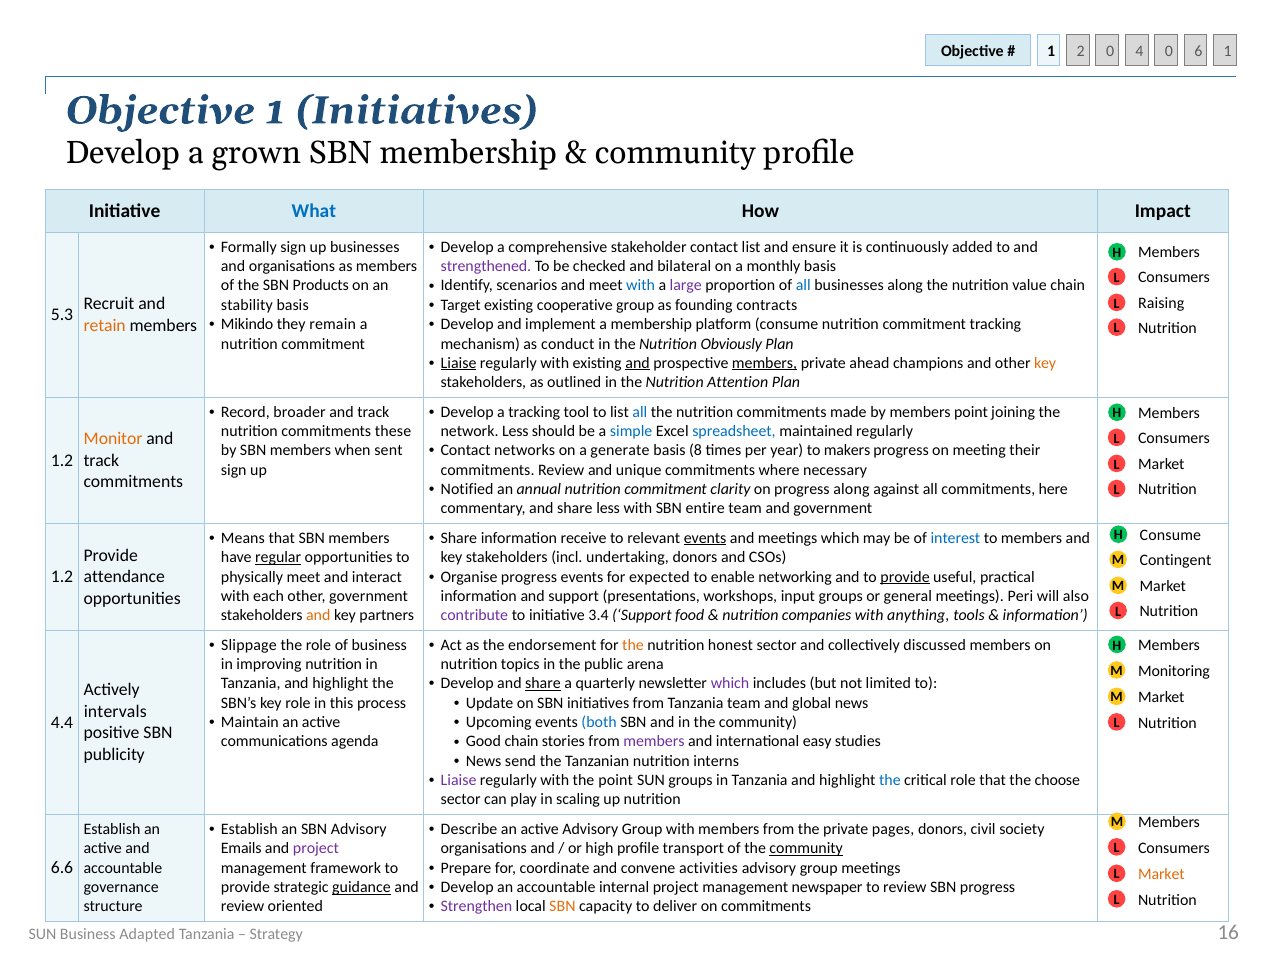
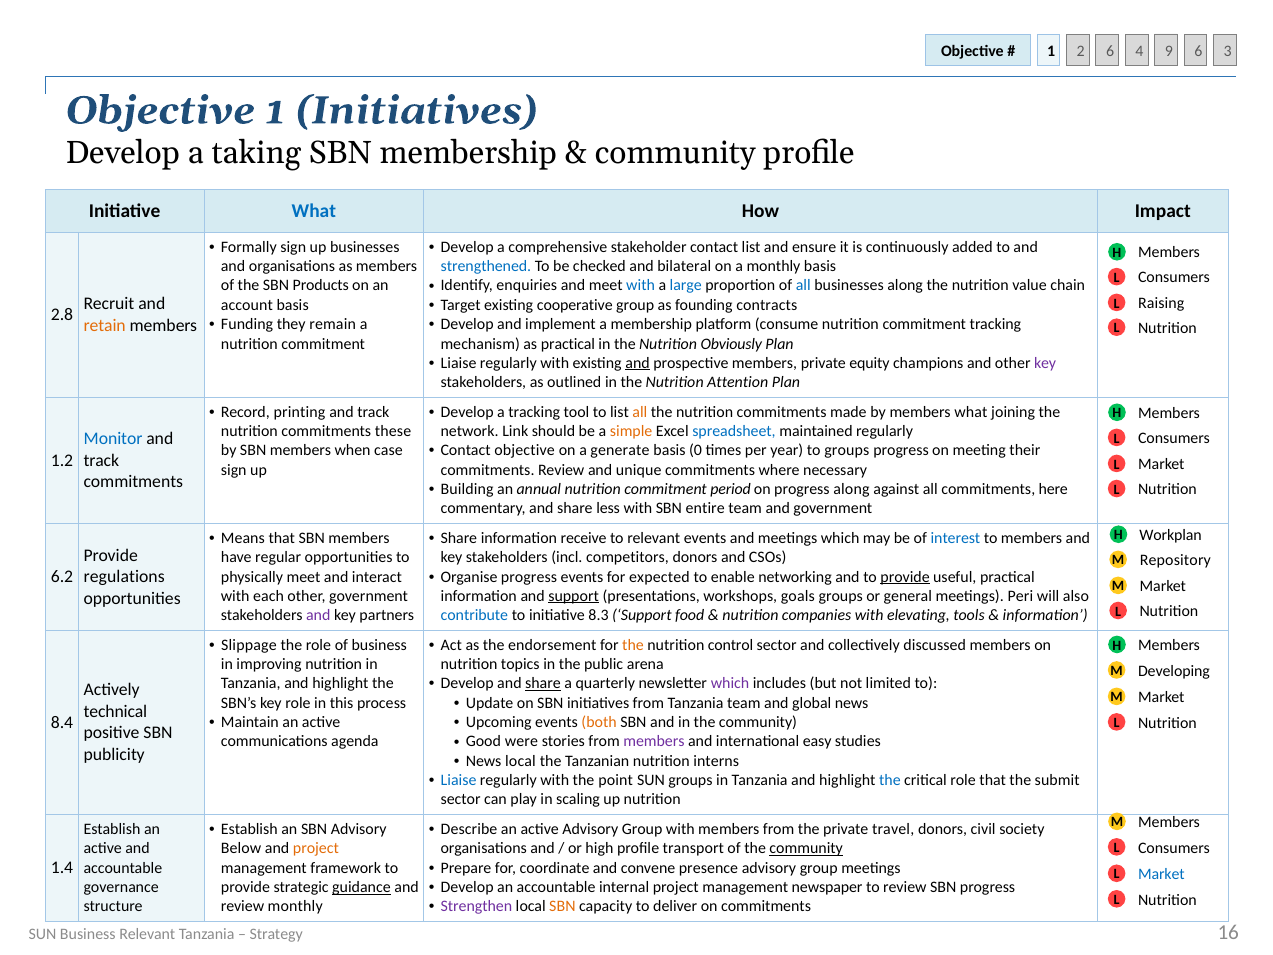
2 0: 0 -> 6 (1110, 51)
4 0: 0 -> 9 (1169, 51)
1: 1 -> 3 (1228, 51)
grown: grown -> taking (256, 152)
strengthened colour: purple -> blue (486, 266)
scenarios: scenarios -> enquiries (527, 286)
large colour: purple -> blue (686, 286)
stability: stability -> account (247, 305)
5.3: 5.3 -> 2.8 (62, 315)
Mikindo: Mikindo -> Funding (247, 324)
as conduct: conduct -> practical (568, 344)
Liaise underline: present -> none (459, 363)
members underline: present -> none (765, 363)
ahead: ahead -> equity (869, 363)
key colour: orange -> purple (1045, 363)
broader: broader -> printing (299, 412)
all colour: blue -> orange (640, 412)
members point: point -> what (971, 412)
network Less: Less -> Link (515, 431)
simple colour: blue -> orange (631, 431)
Monitor colour: orange -> blue (113, 439)
Contact networks: networks -> objective (525, 450)
8: 8 -> 0 (695, 450)
to makers: makers -> groups (847, 450)
sent: sent -> case (389, 450)
Notified: Notified -> Building (467, 489)
clarity: clarity -> period (731, 489)
Consume: Consume -> Workplan (1171, 535)
events underline: present -> none (705, 538)
regular underline: present -> none (278, 557)
undertaking: undertaking -> competitors (627, 557)
Contingent: Contingent -> Repository (1175, 560)
1.2: 1.2 -> 6.2 (62, 577)
attendance: attendance -> regulations (124, 577)
support underline: none -> present (574, 596)
input: input -> goals (798, 596)
and colour: orange -> purple (318, 615)
contribute colour: purple -> blue (474, 615)
3.4: 3.4 -> 8.3 (599, 615)
anything: anything -> elevating (918, 615)
honest: honest -> control (731, 645)
Monitoring: Monitoring -> Developing (1174, 671)
intervals: intervals -> technical (115, 711)
both colour: blue -> orange (599, 722)
4.4: 4.4 -> 8.4 (62, 722)
Good chain: chain -> were (521, 741)
News send: send -> local (520, 761)
Liaise colour: purple -> blue (459, 780)
choose: choose -> submit (1057, 780)
pages: pages -> travel (893, 829)
Emails: Emails -> Below (241, 848)
project colour: purple -> orange (316, 848)
activities: activities -> presence (708, 868)
6.6: 6.6 -> 1.4 (62, 868)
Market colour: orange -> blue (1161, 874)
review oriented: oriented -> monthly (295, 906)
Business Adapted: Adapted -> Relevant (147, 934)
